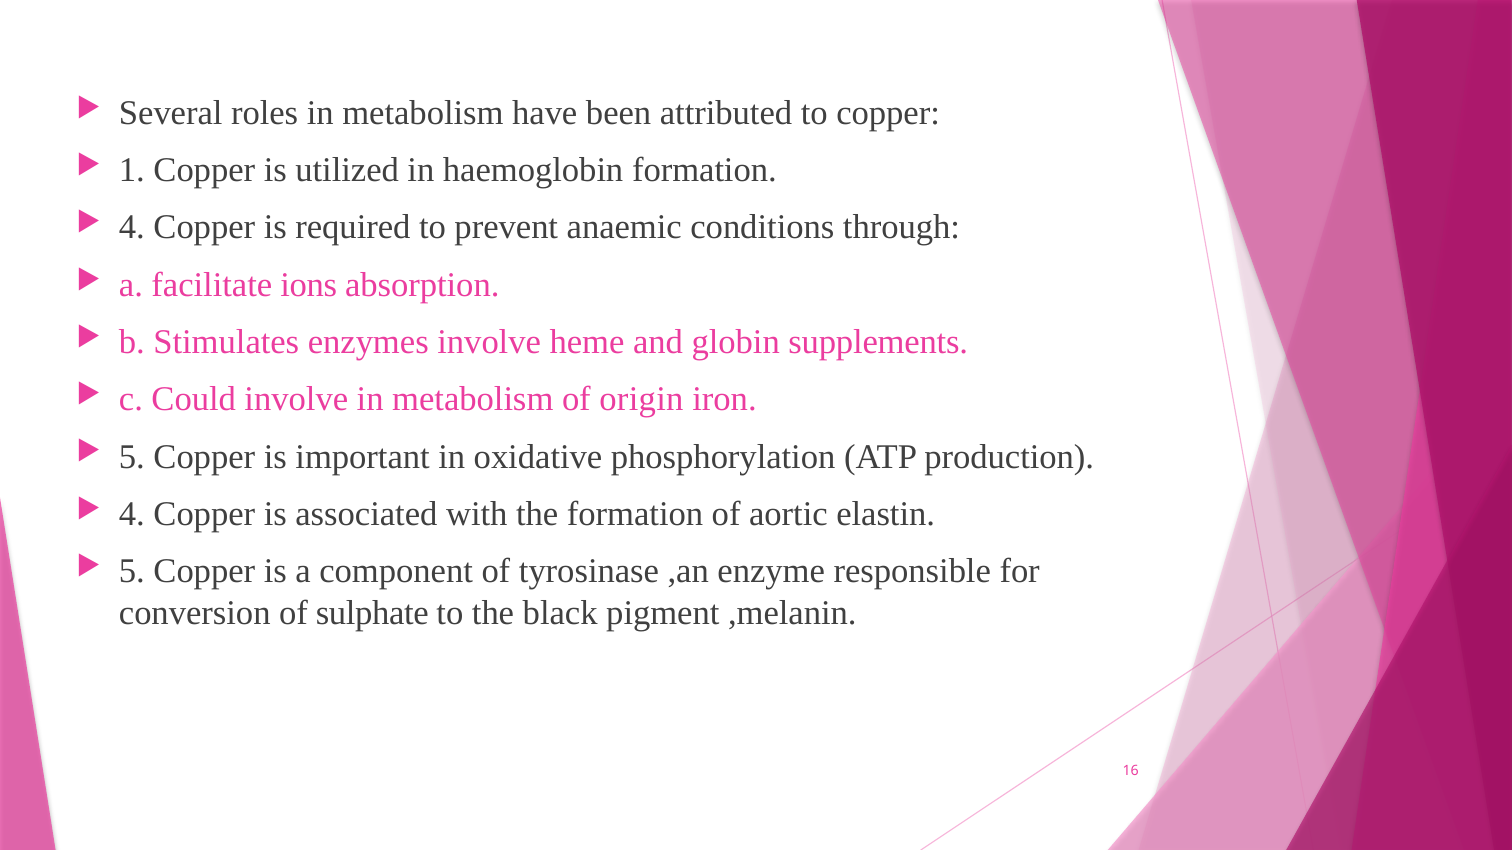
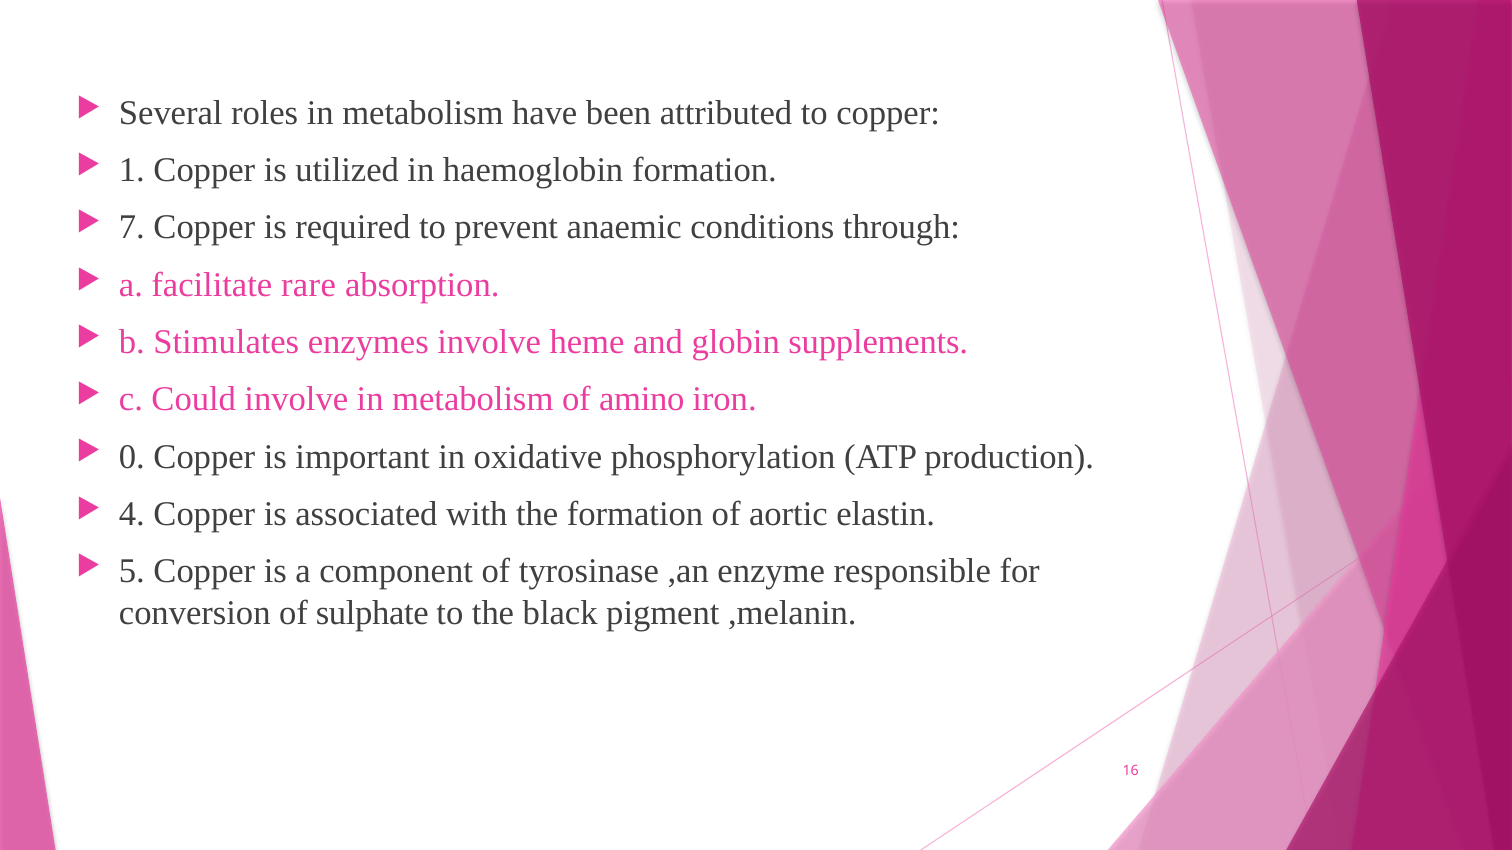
4: 4 -> 7 (132, 228)
ions: ions -> rare (308, 285)
origin: origin -> amino (642, 400)
5: 5 -> 0 (132, 457)
